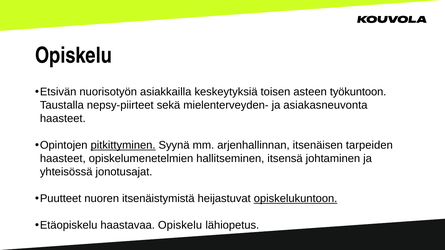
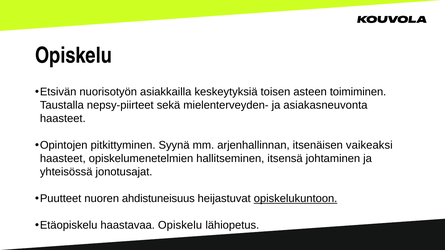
työkuntoon: työkuntoon -> toimiminen (358, 92)
pitkittyminen underline: present -> none (123, 145)
tarpeiden: tarpeiden -> vaikeaksi (369, 145)
itsenäistymistä: itsenäistymistä -> ahdistuneisuus (158, 199)
